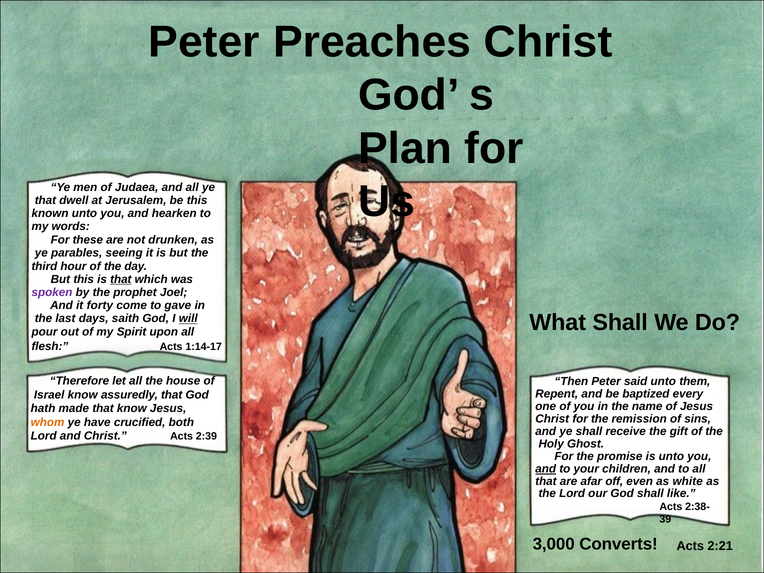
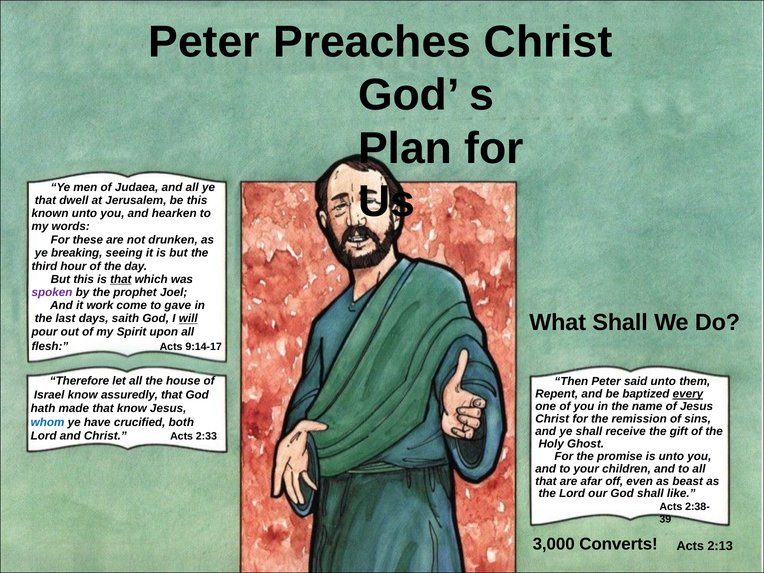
parables: parables -> breaking (77, 253)
forty: forty -> work (100, 305)
1:14-17: 1:14-17 -> 9:14-17 (204, 347)
every underline: none -> present (688, 394)
whom colour: orange -> blue (48, 422)
2:39: 2:39 -> 2:33 (206, 436)
and underline: present -> none (546, 469)
white: white -> beast (688, 481)
2:21: 2:21 -> 2:13 (720, 546)
